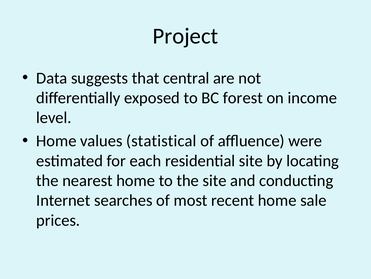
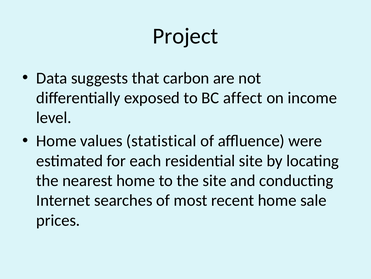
central: central -> carbon (186, 78)
forest: forest -> affect (243, 98)
